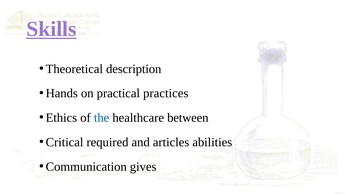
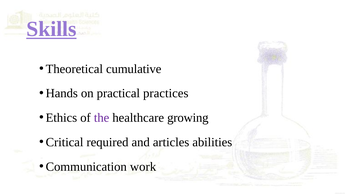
description: description -> cumulative (134, 69)
the colour: blue -> purple (102, 118)
between: between -> growing (188, 118)
gives: gives -> work (143, 167)
